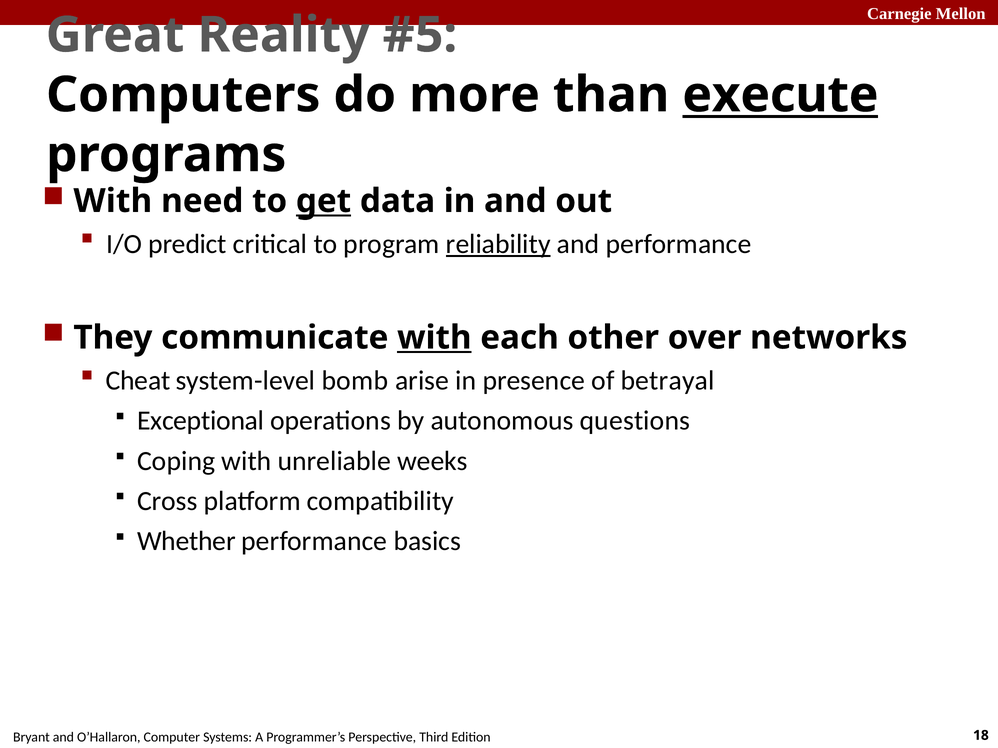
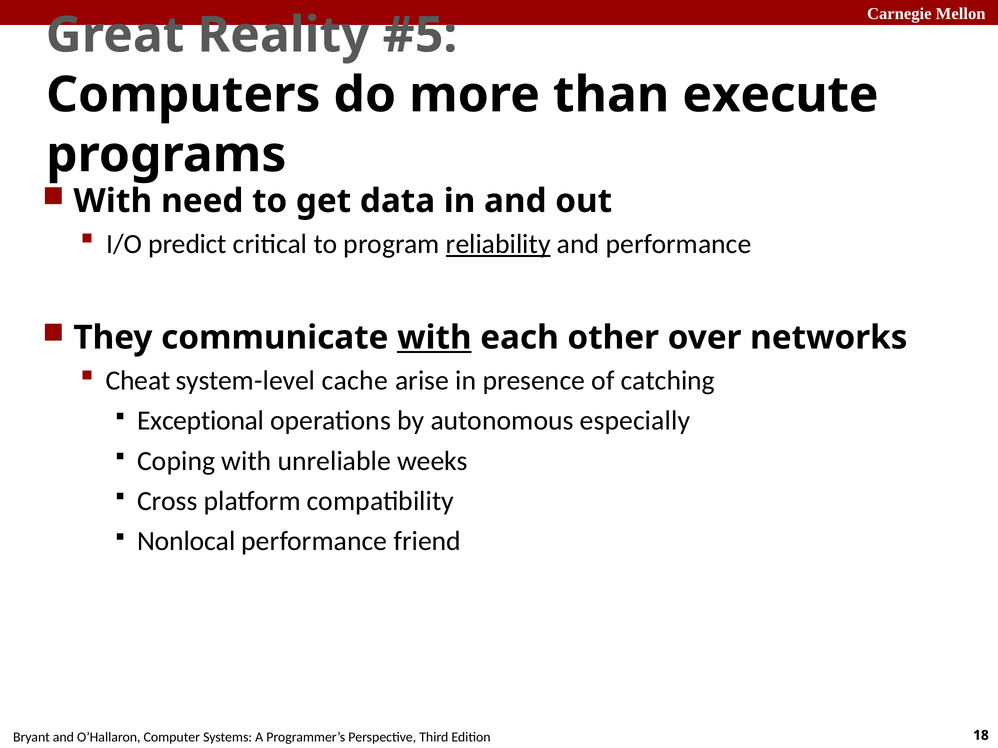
execute underline: present -> none (780, 95)
get underline: present -> none (324, 201)
bomb: bomb -> cache (355, 381)
betrayal: betrayal -> catching (668, 381)
questions: questions -> especially (635, 421)
Whether: Whether -> Nonlocal (186, 542)
basics: basics -> friend (427, 542)
